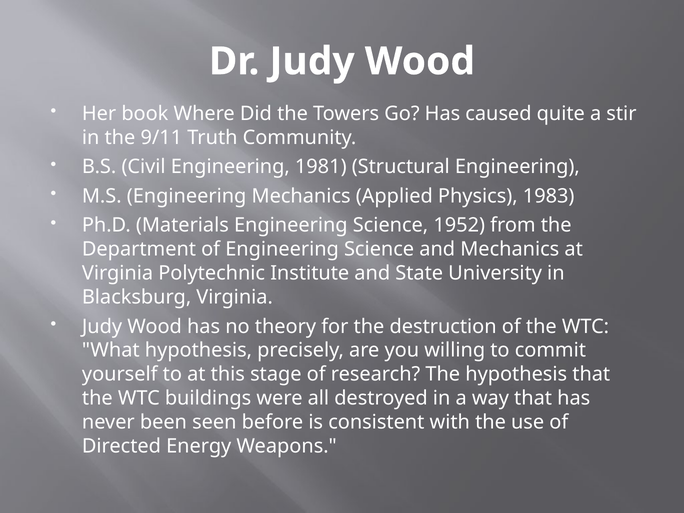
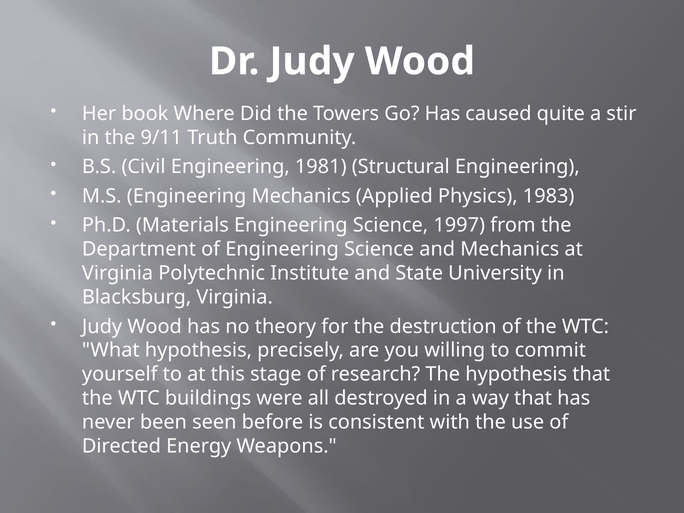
1952: 1952 -> 1997 (459, 225)
